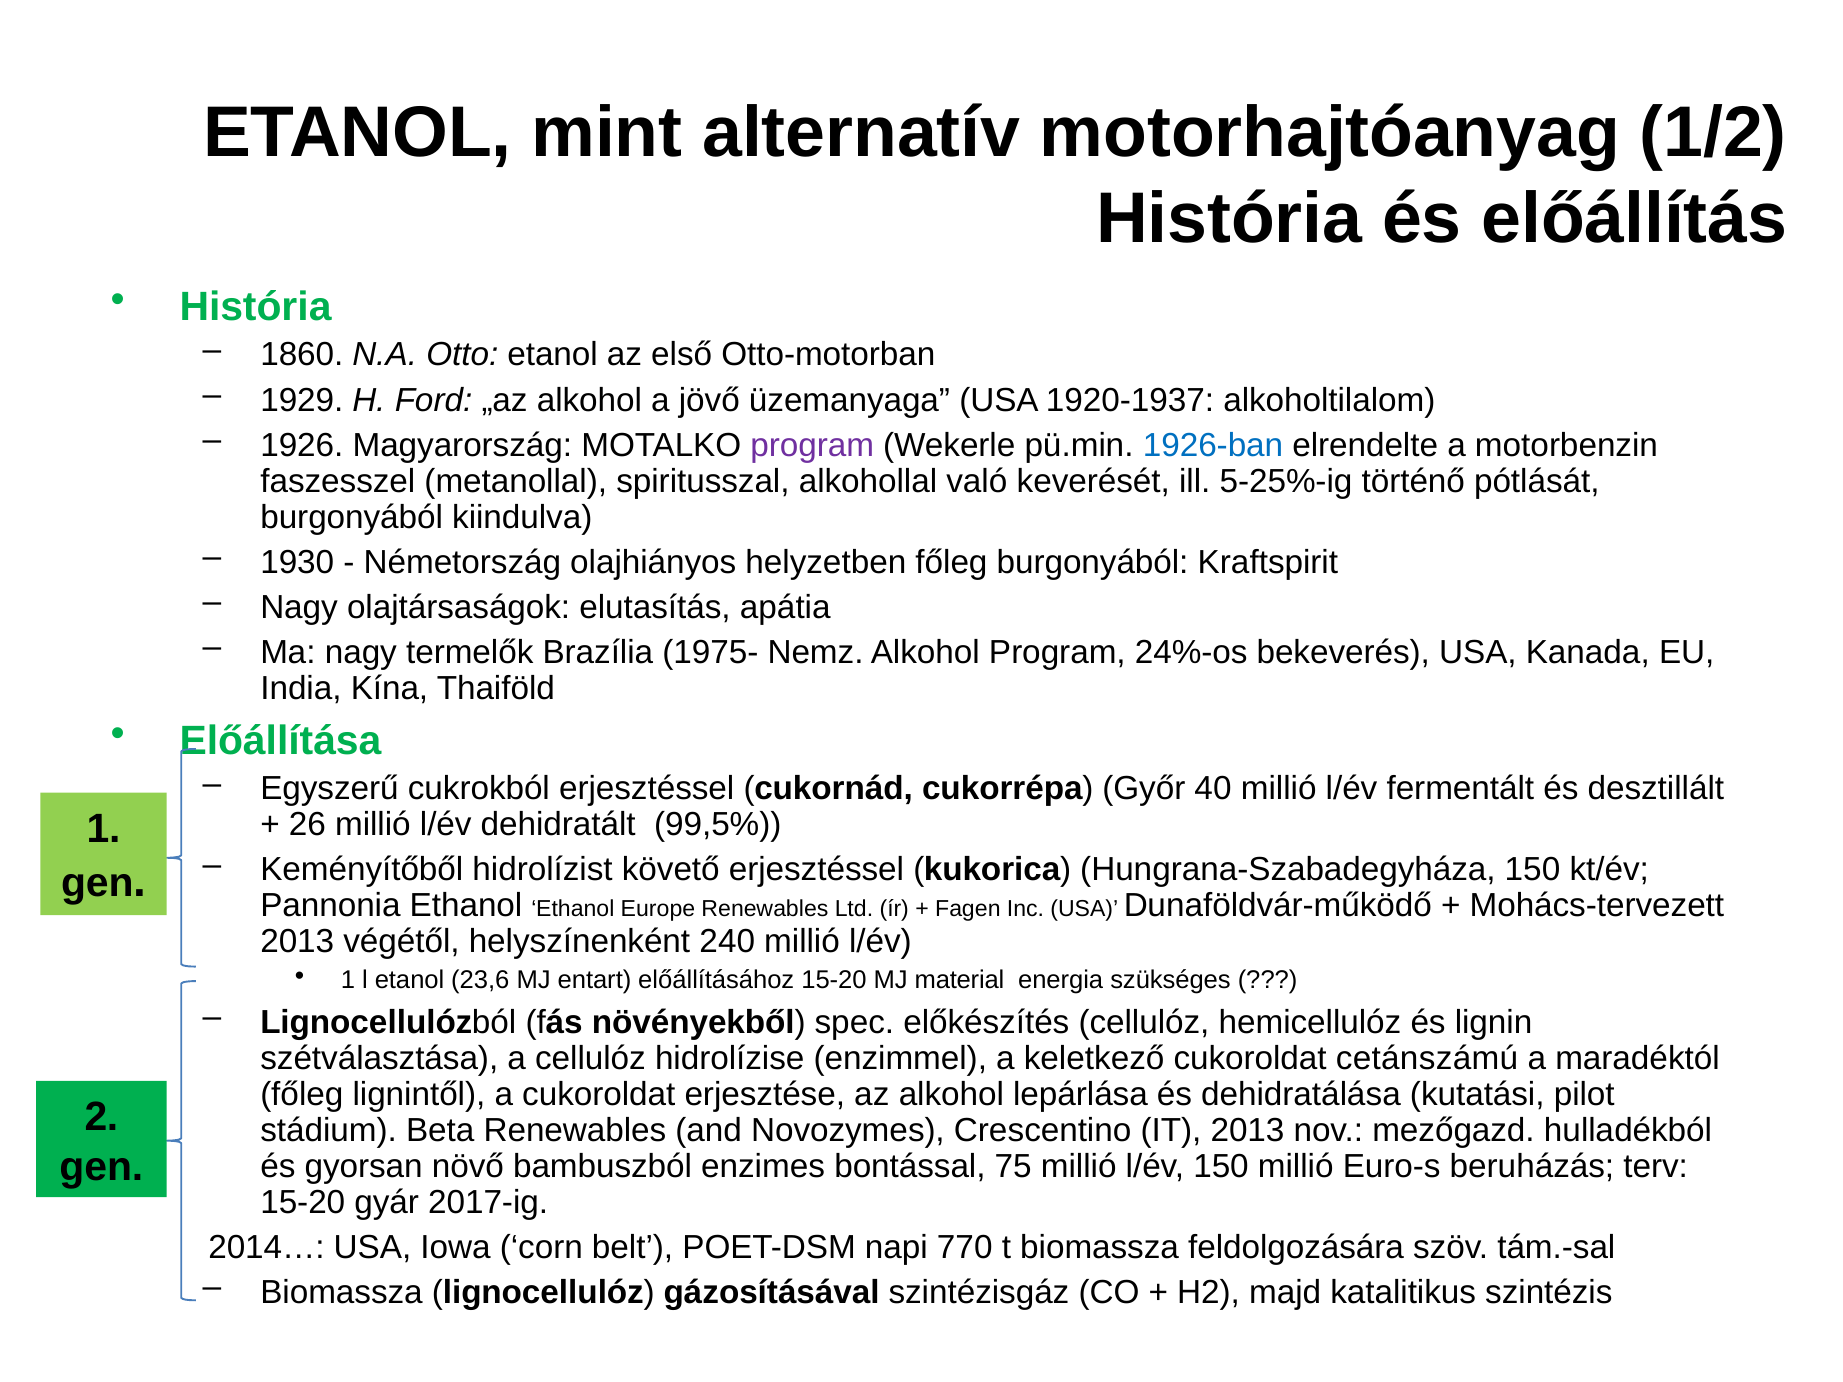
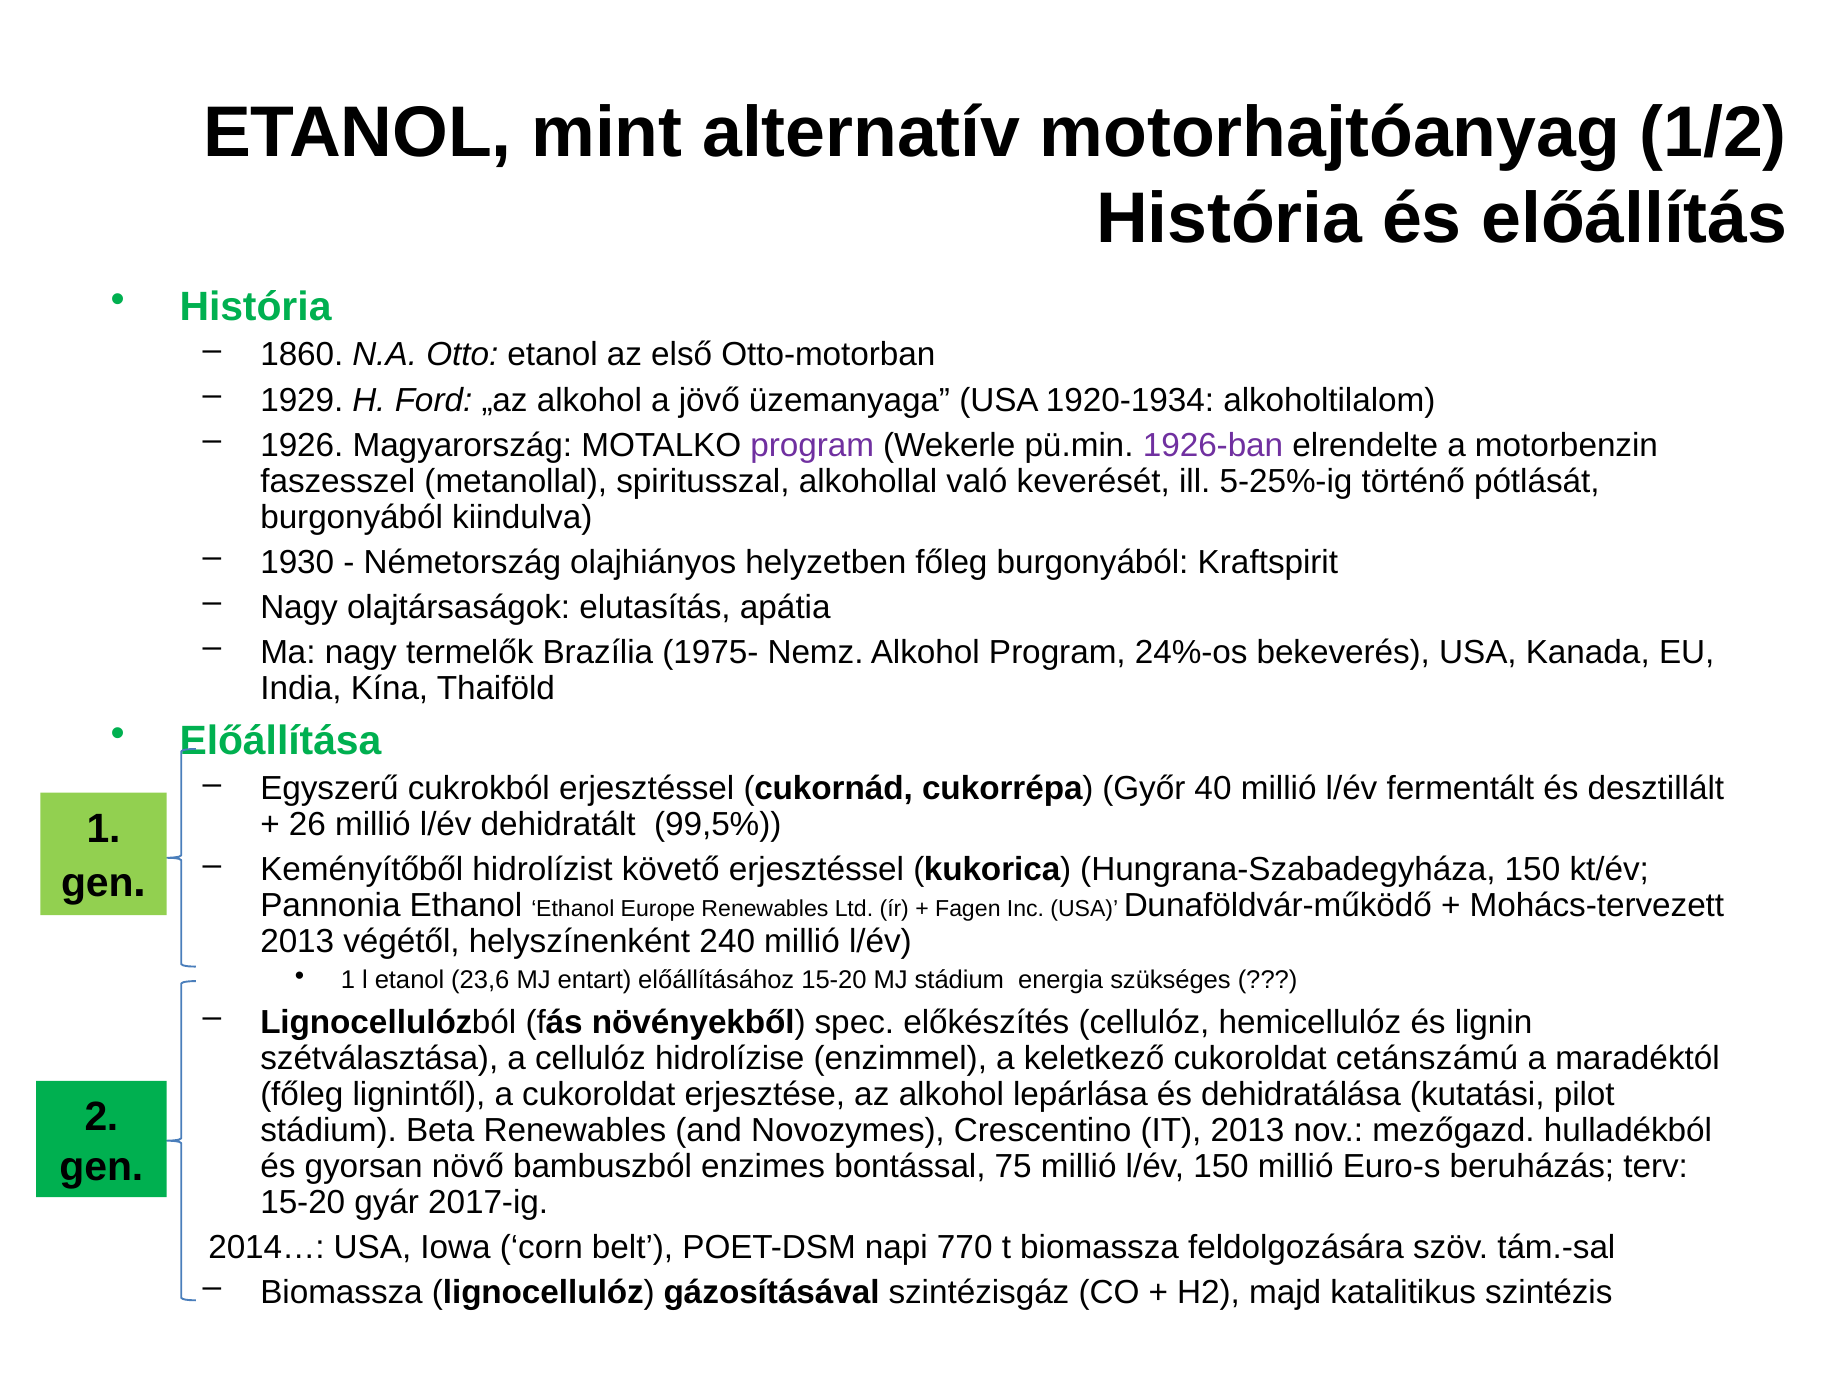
1920-1937: 1920-1937 -> 1920-1934 (1130, 400)
1926-ban colour: blue -> purple (1213, 445)
MJ material: material -> stádium (959, 980)
